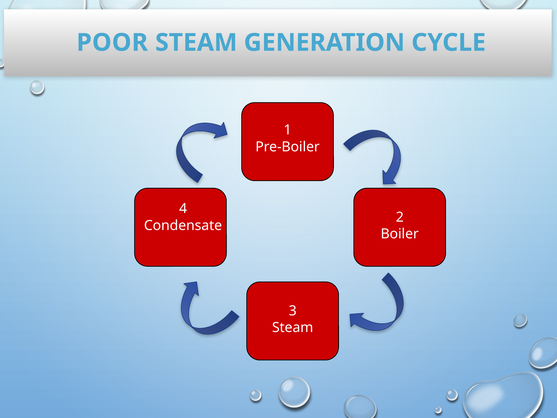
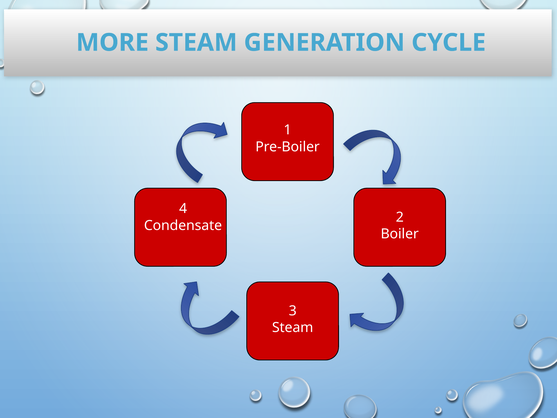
POOR: POOR -> MORE (112, 43)
